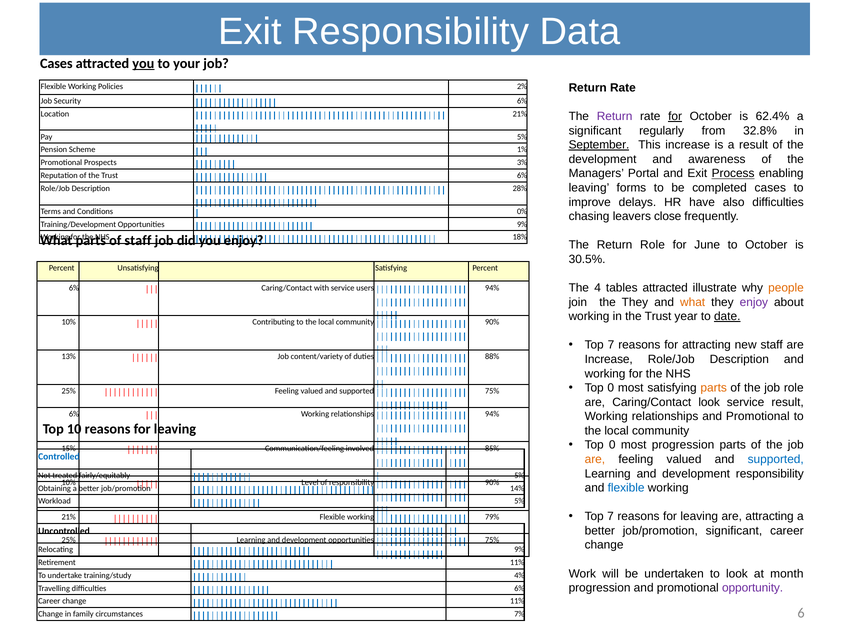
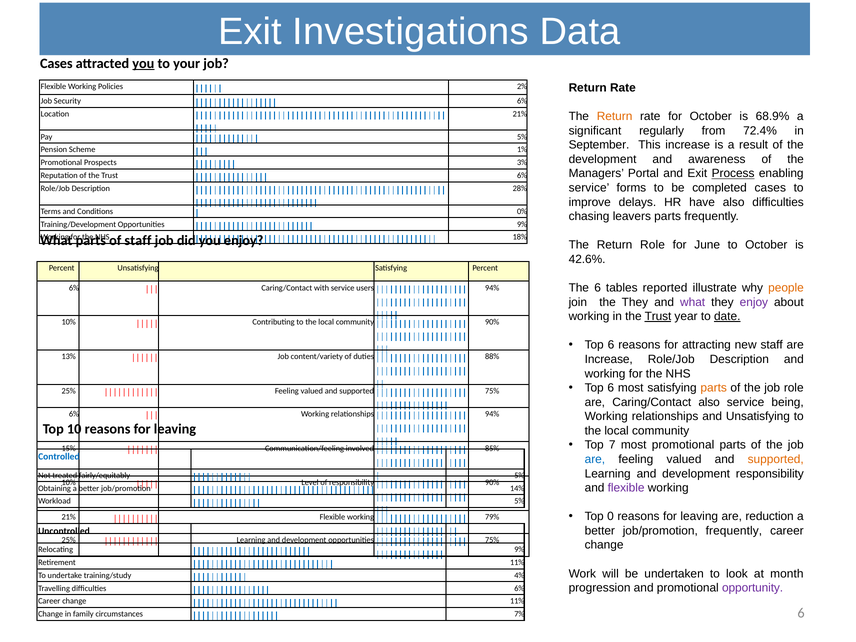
Exit Responsibility: Responsibility -> Investigations (411, 32)
Return colour: purple -> orange (615, 116)
for underline: present -> none (675, 116)
62.4%: 62.4% -> 68.9% (773, 116)
32.8%: 32.8% -> 72.4% (760, 131)
September underline: present -> none (599, 145)
leaving: leaving -> service (589, 188)
leavers close: close -> parts (668, 216)
30.5%: 30.5% -> 42.6% (587, 259)
The 4: 4 -> 6 (598, 288)
tables attracted: attracted -> reported (665, 288)
what colour: orange -> purple (693, 302)
Trust underline: none -> present (658, 316)
7: 7 -> 6 (611, 345)
0: 0 -> 6 (611, 388)
Caring/Contact look: look -> also (709, 402)
service result: result -> being (788, 402)
relationships and Promotional: Promotional -> Unsatisfying (758, 416)
0: 0 -> 7 (612, 445)
most progression: progression -> promotional (683, 445)
are colour: orange -> blue (595, 459)
supported colour: blue -> orange (776, 459)
flexible colour: blue -> purple (626, 488)
7: 7 -> 0 (611, 516)
are attracting: attracting -> reduction (770, 516)
job/promotion significant: significant -> frequently (734, 531)
